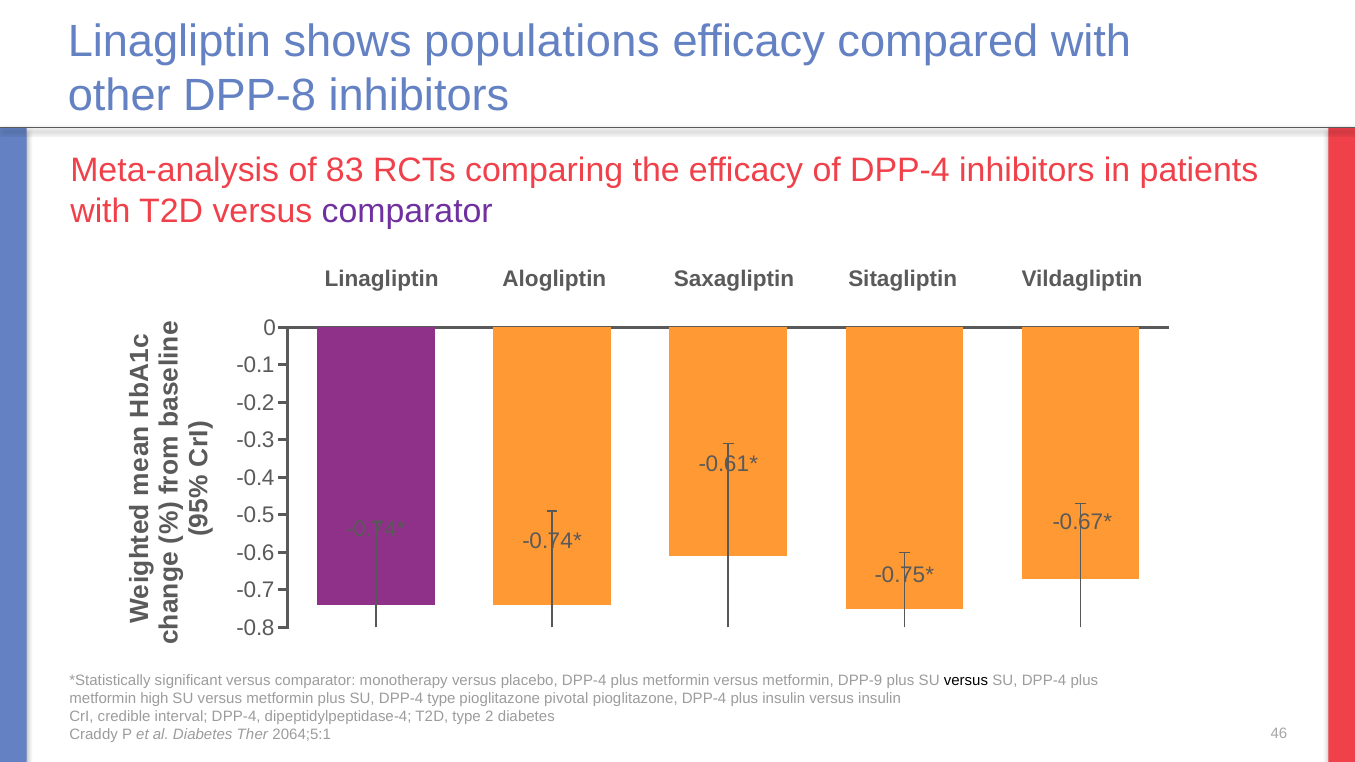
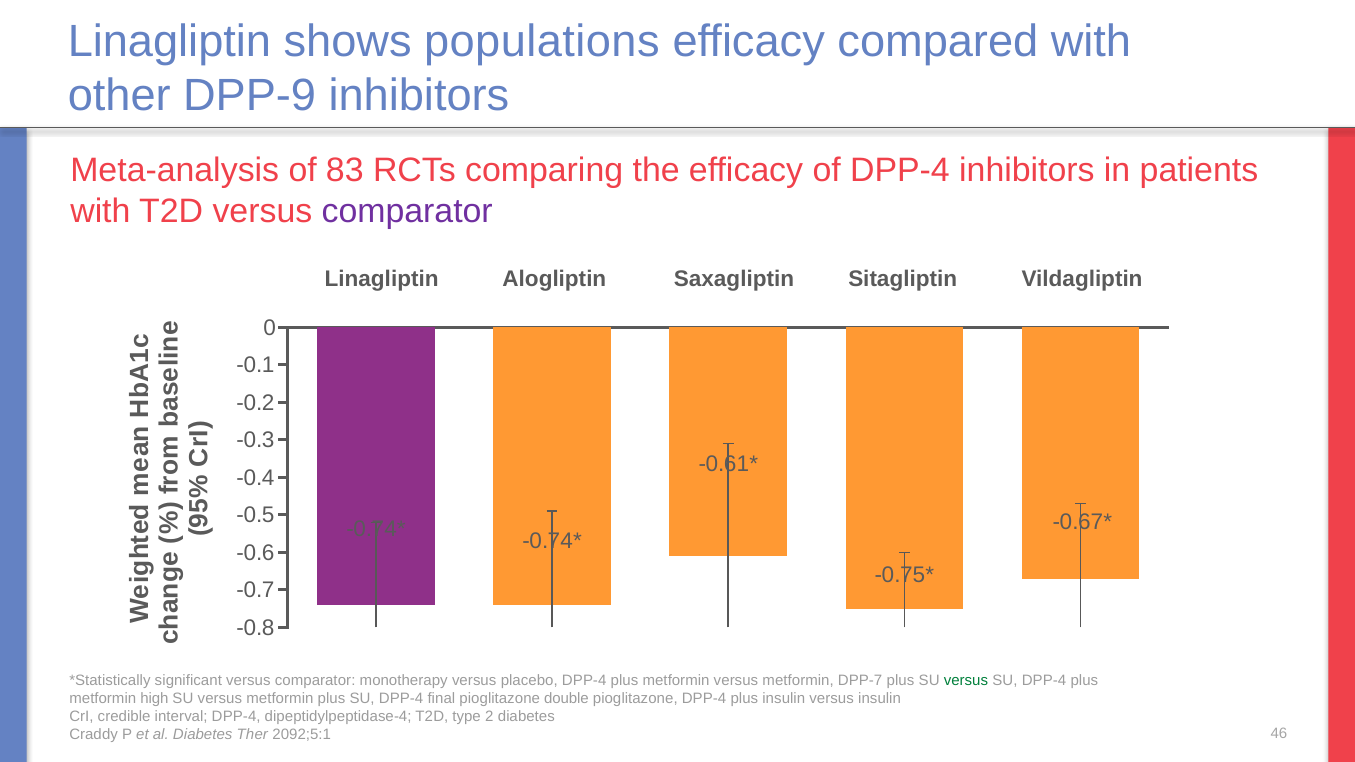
DPP-8: DPP-8 -> DPP-9 (250, 96)
DPP-9: DPP-9 -> DPP-7 (860, 681)
versus colour: black -> green (966, 681)
DPP-4 type: type -> final (441, 699)
pivotal: pivotal -> double (567, 699)
2064;5:1: 2064;5:1 -> 2092;5:1 (302, 735)
